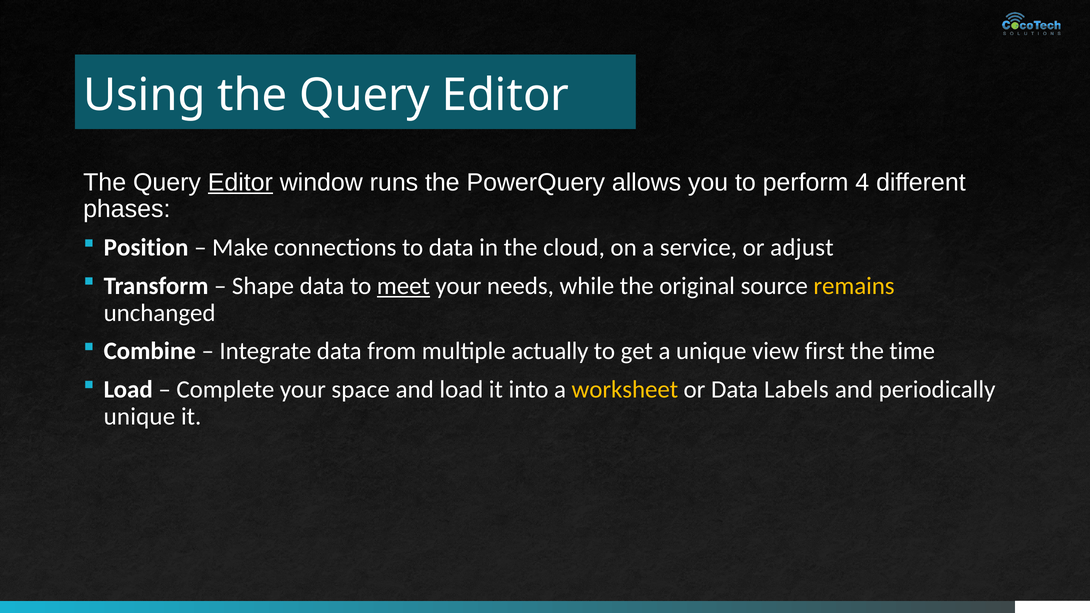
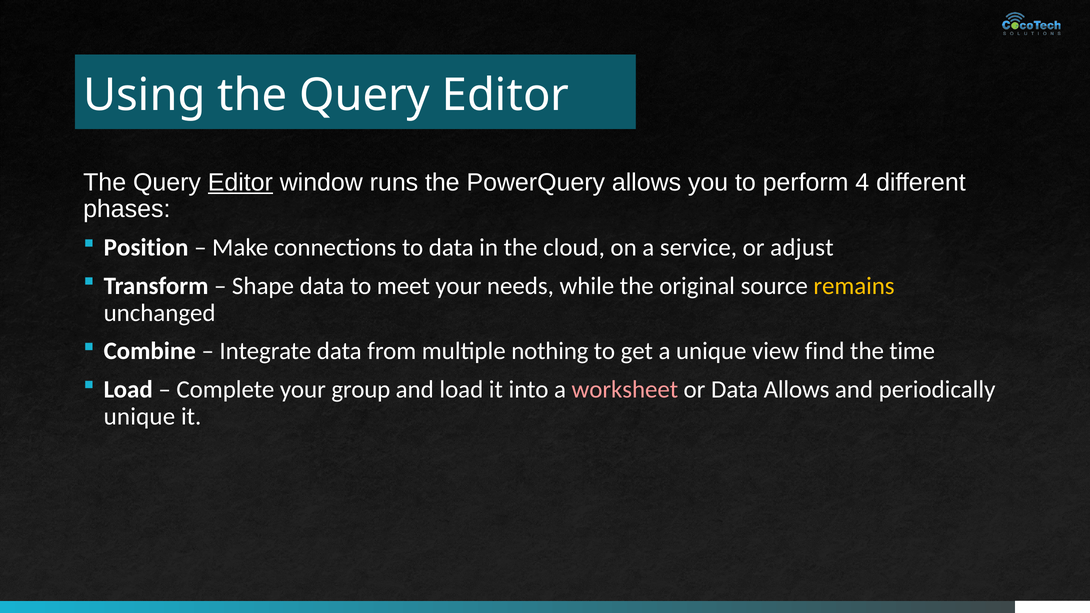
meet underline: present -> none (403, 286)
actually: actually -> nothing (550, 351)
first: first -> find (825, 351)
space: space -> group (361, 389)
worksheet colour: yellow -> pink (625, 389)
Data Labels: Labels -> Allows (797, 389)
